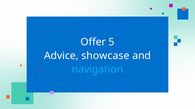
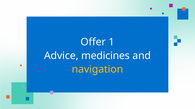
5: 5 -> 1 (111, 42)
showcase: showcase -> medicines (105, 56)
navigation colour: light blue -> yellow (97, 70)
